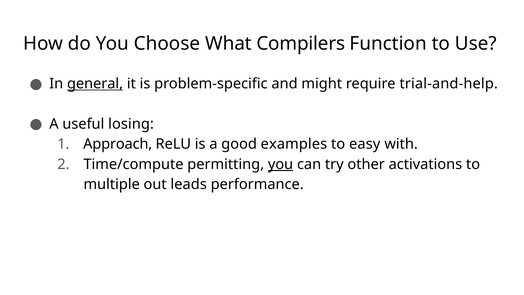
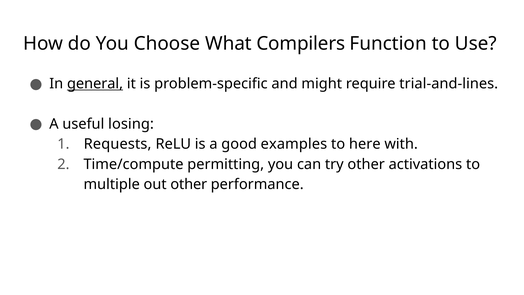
trial-and-help: trial-and-help -> trial-and-lines (449, 84)
Approach: Approach -> Requests (118, 144)
easy: easy -> here (365, 144)
you underline: present -> none (281, 164)
out leads: leads -> other (189, 184)
